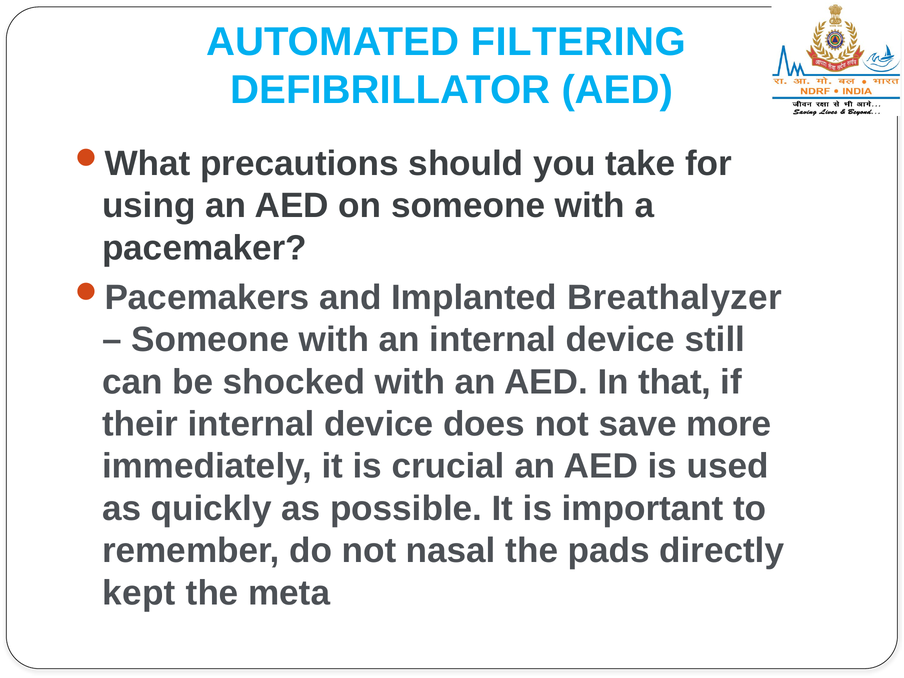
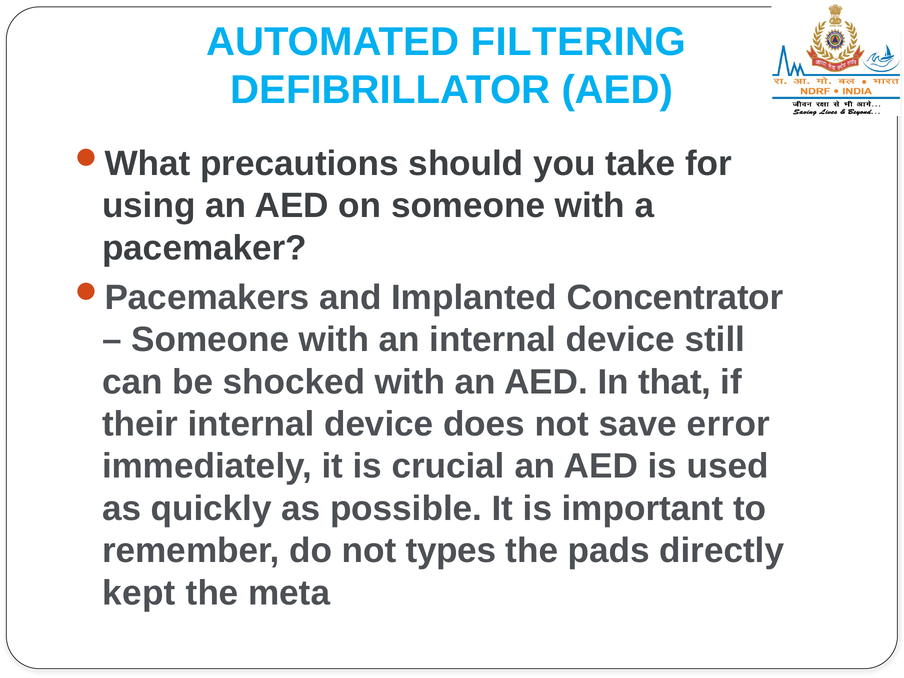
Breathalyzer: Breathalyzer -> Concentrator (675, 298)
more: more -> error (728, 424)
nasal: nasal -> types (451, 551)
